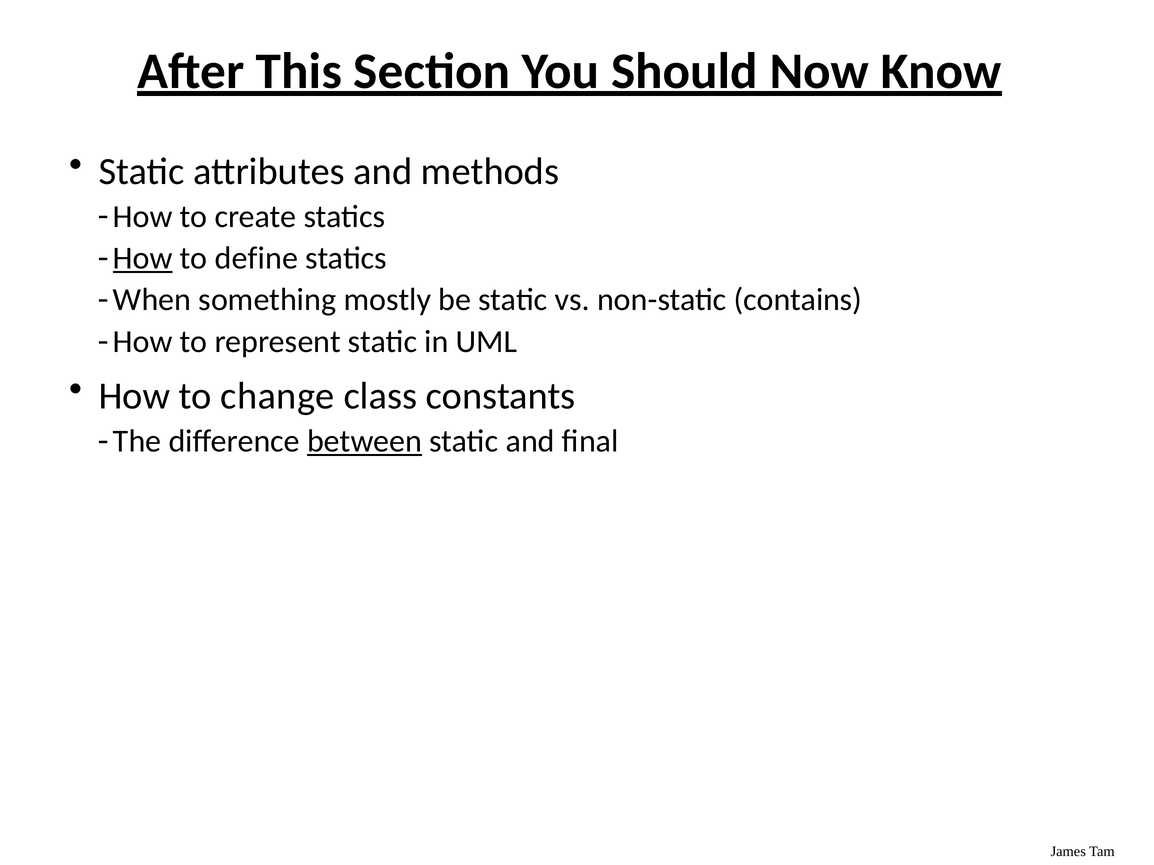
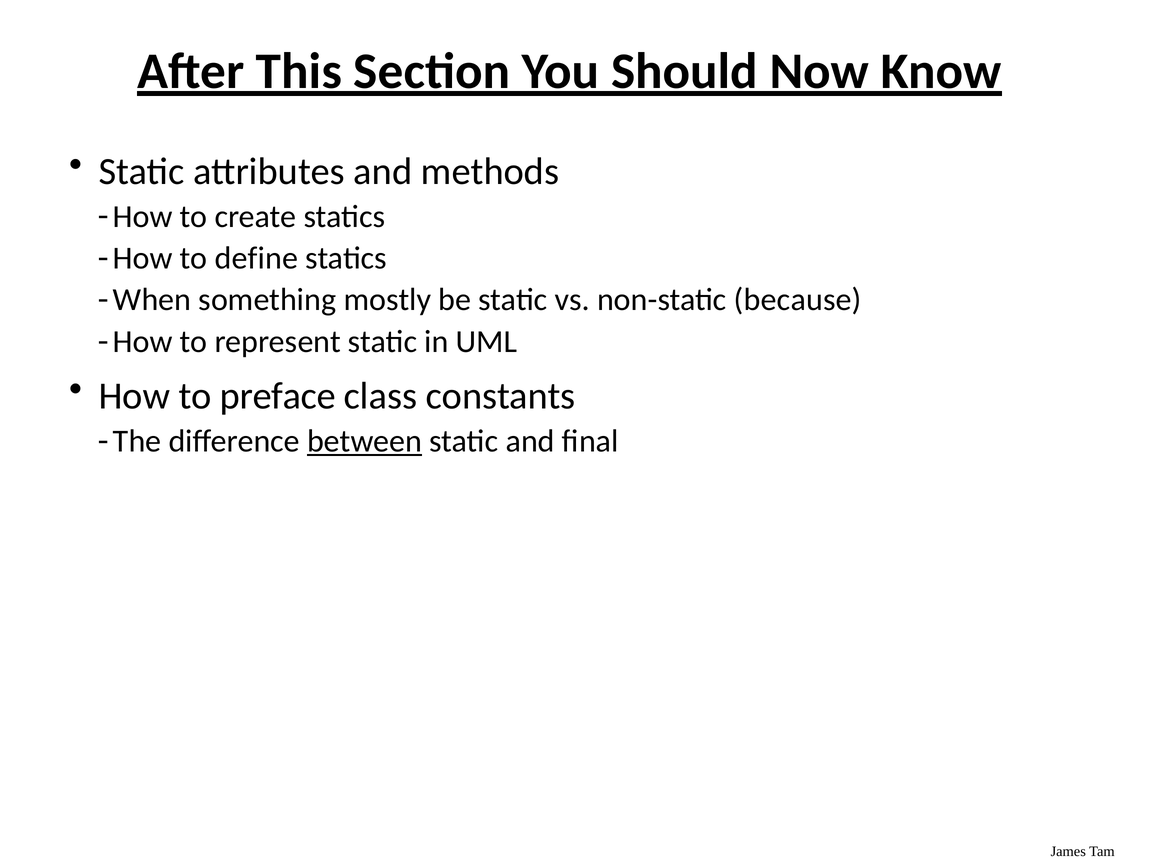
How underline: present -> none (143, 258)
contains: contains -> because (798, 300)
change: change -> preface (278, 396)
